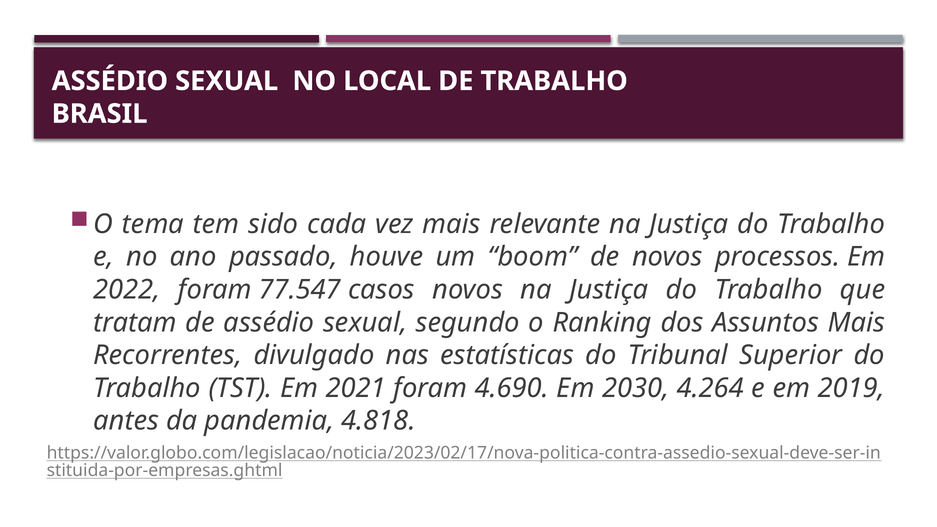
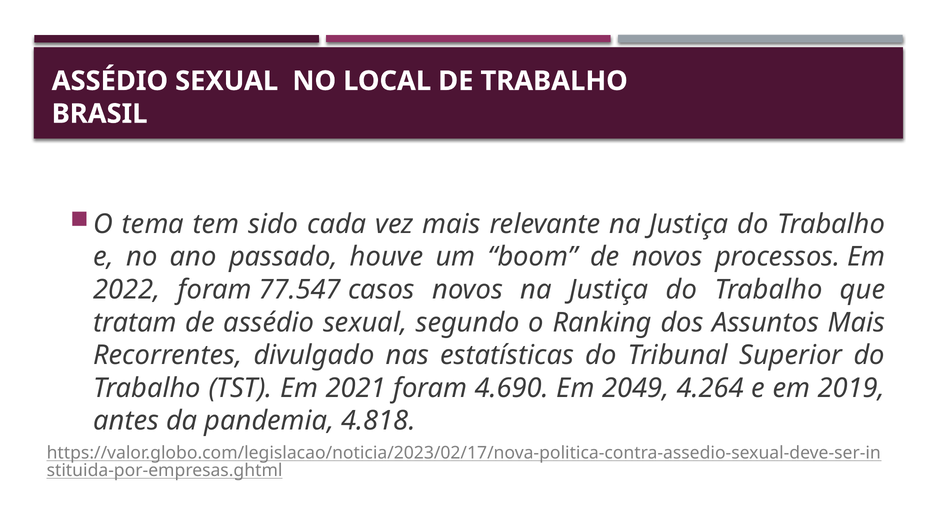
2030: 2030 -> 2049 (636, 388)
